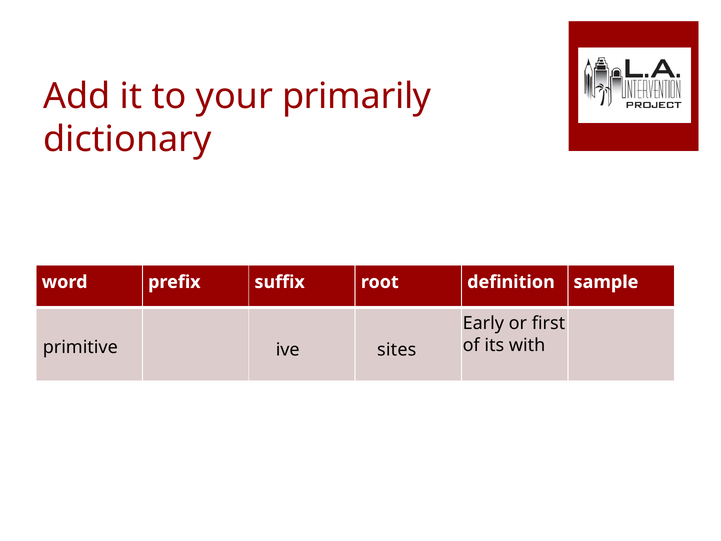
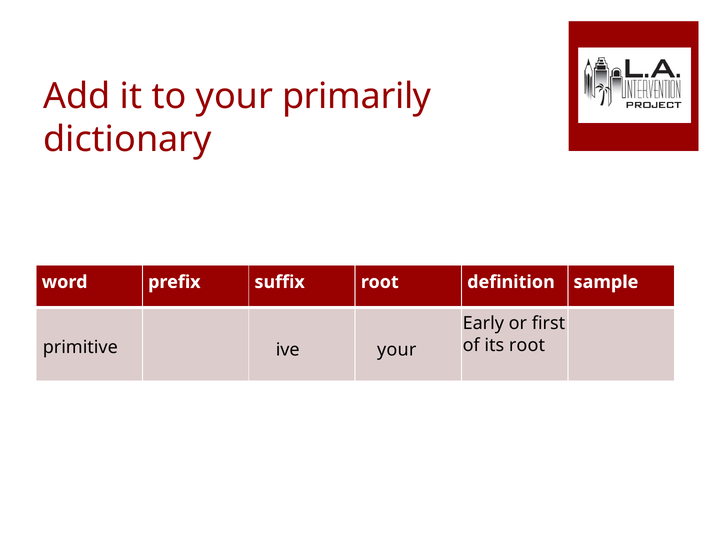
its with: with -> root (527, 345)
primitive sites: sites -> your (397, 350)
